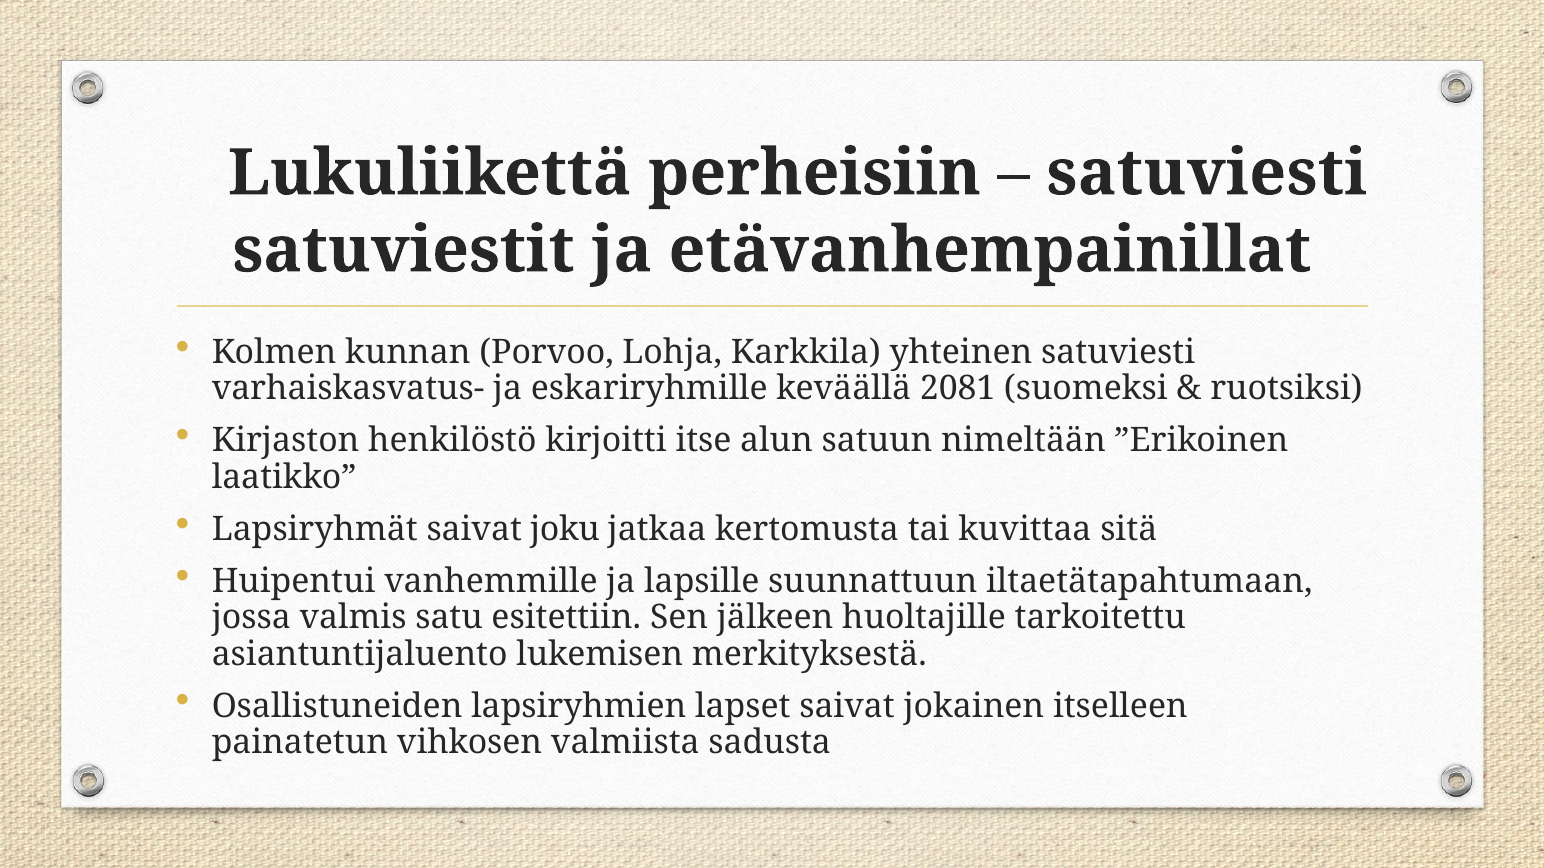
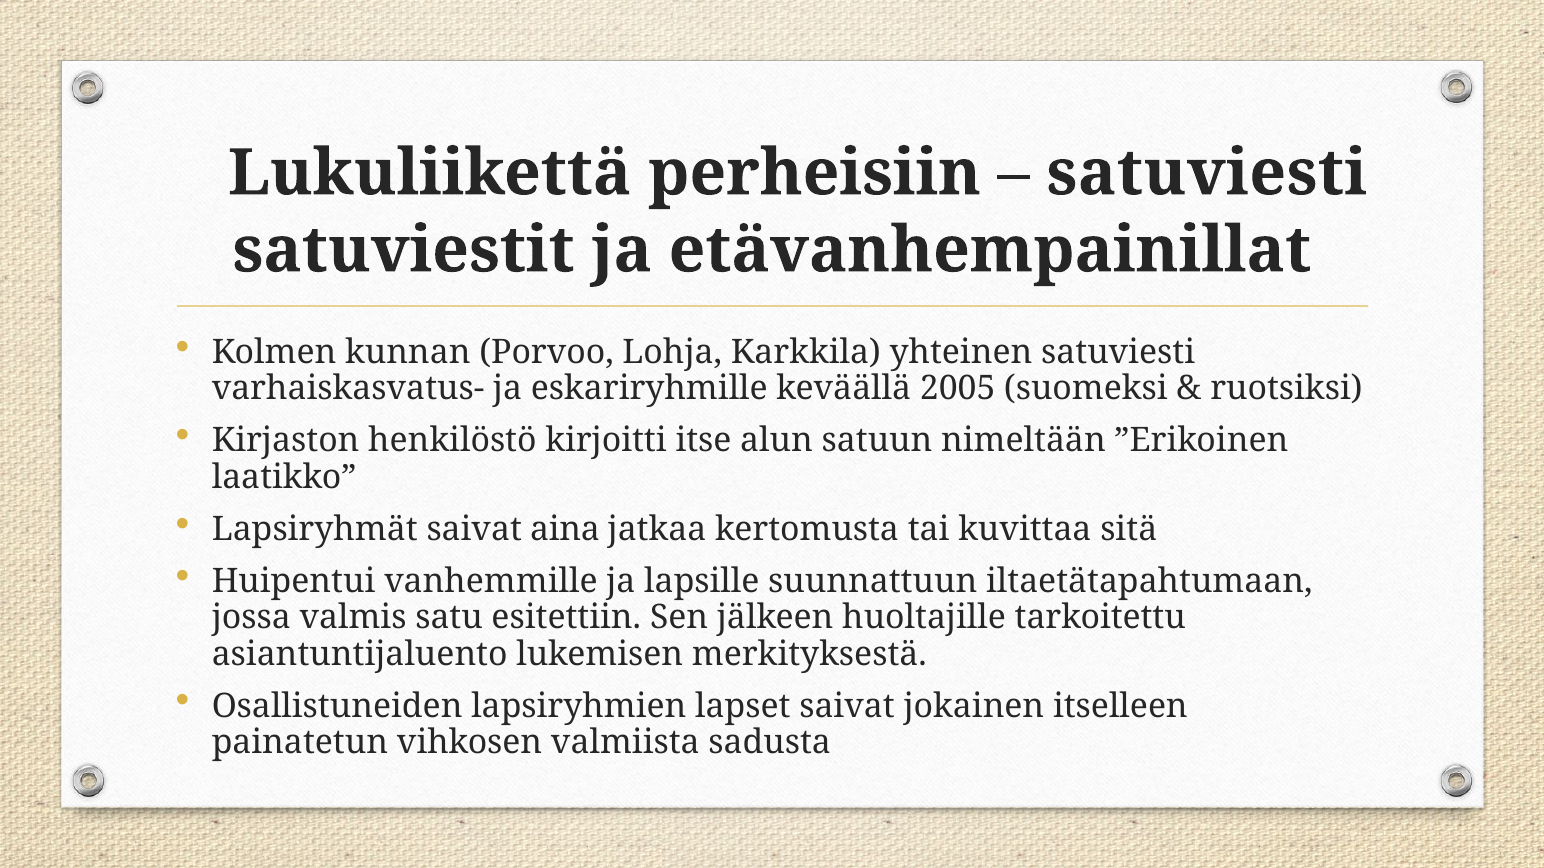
2081: 2081 -> 2005 (958, 389)
joku: joku -> aina (565, 529)
